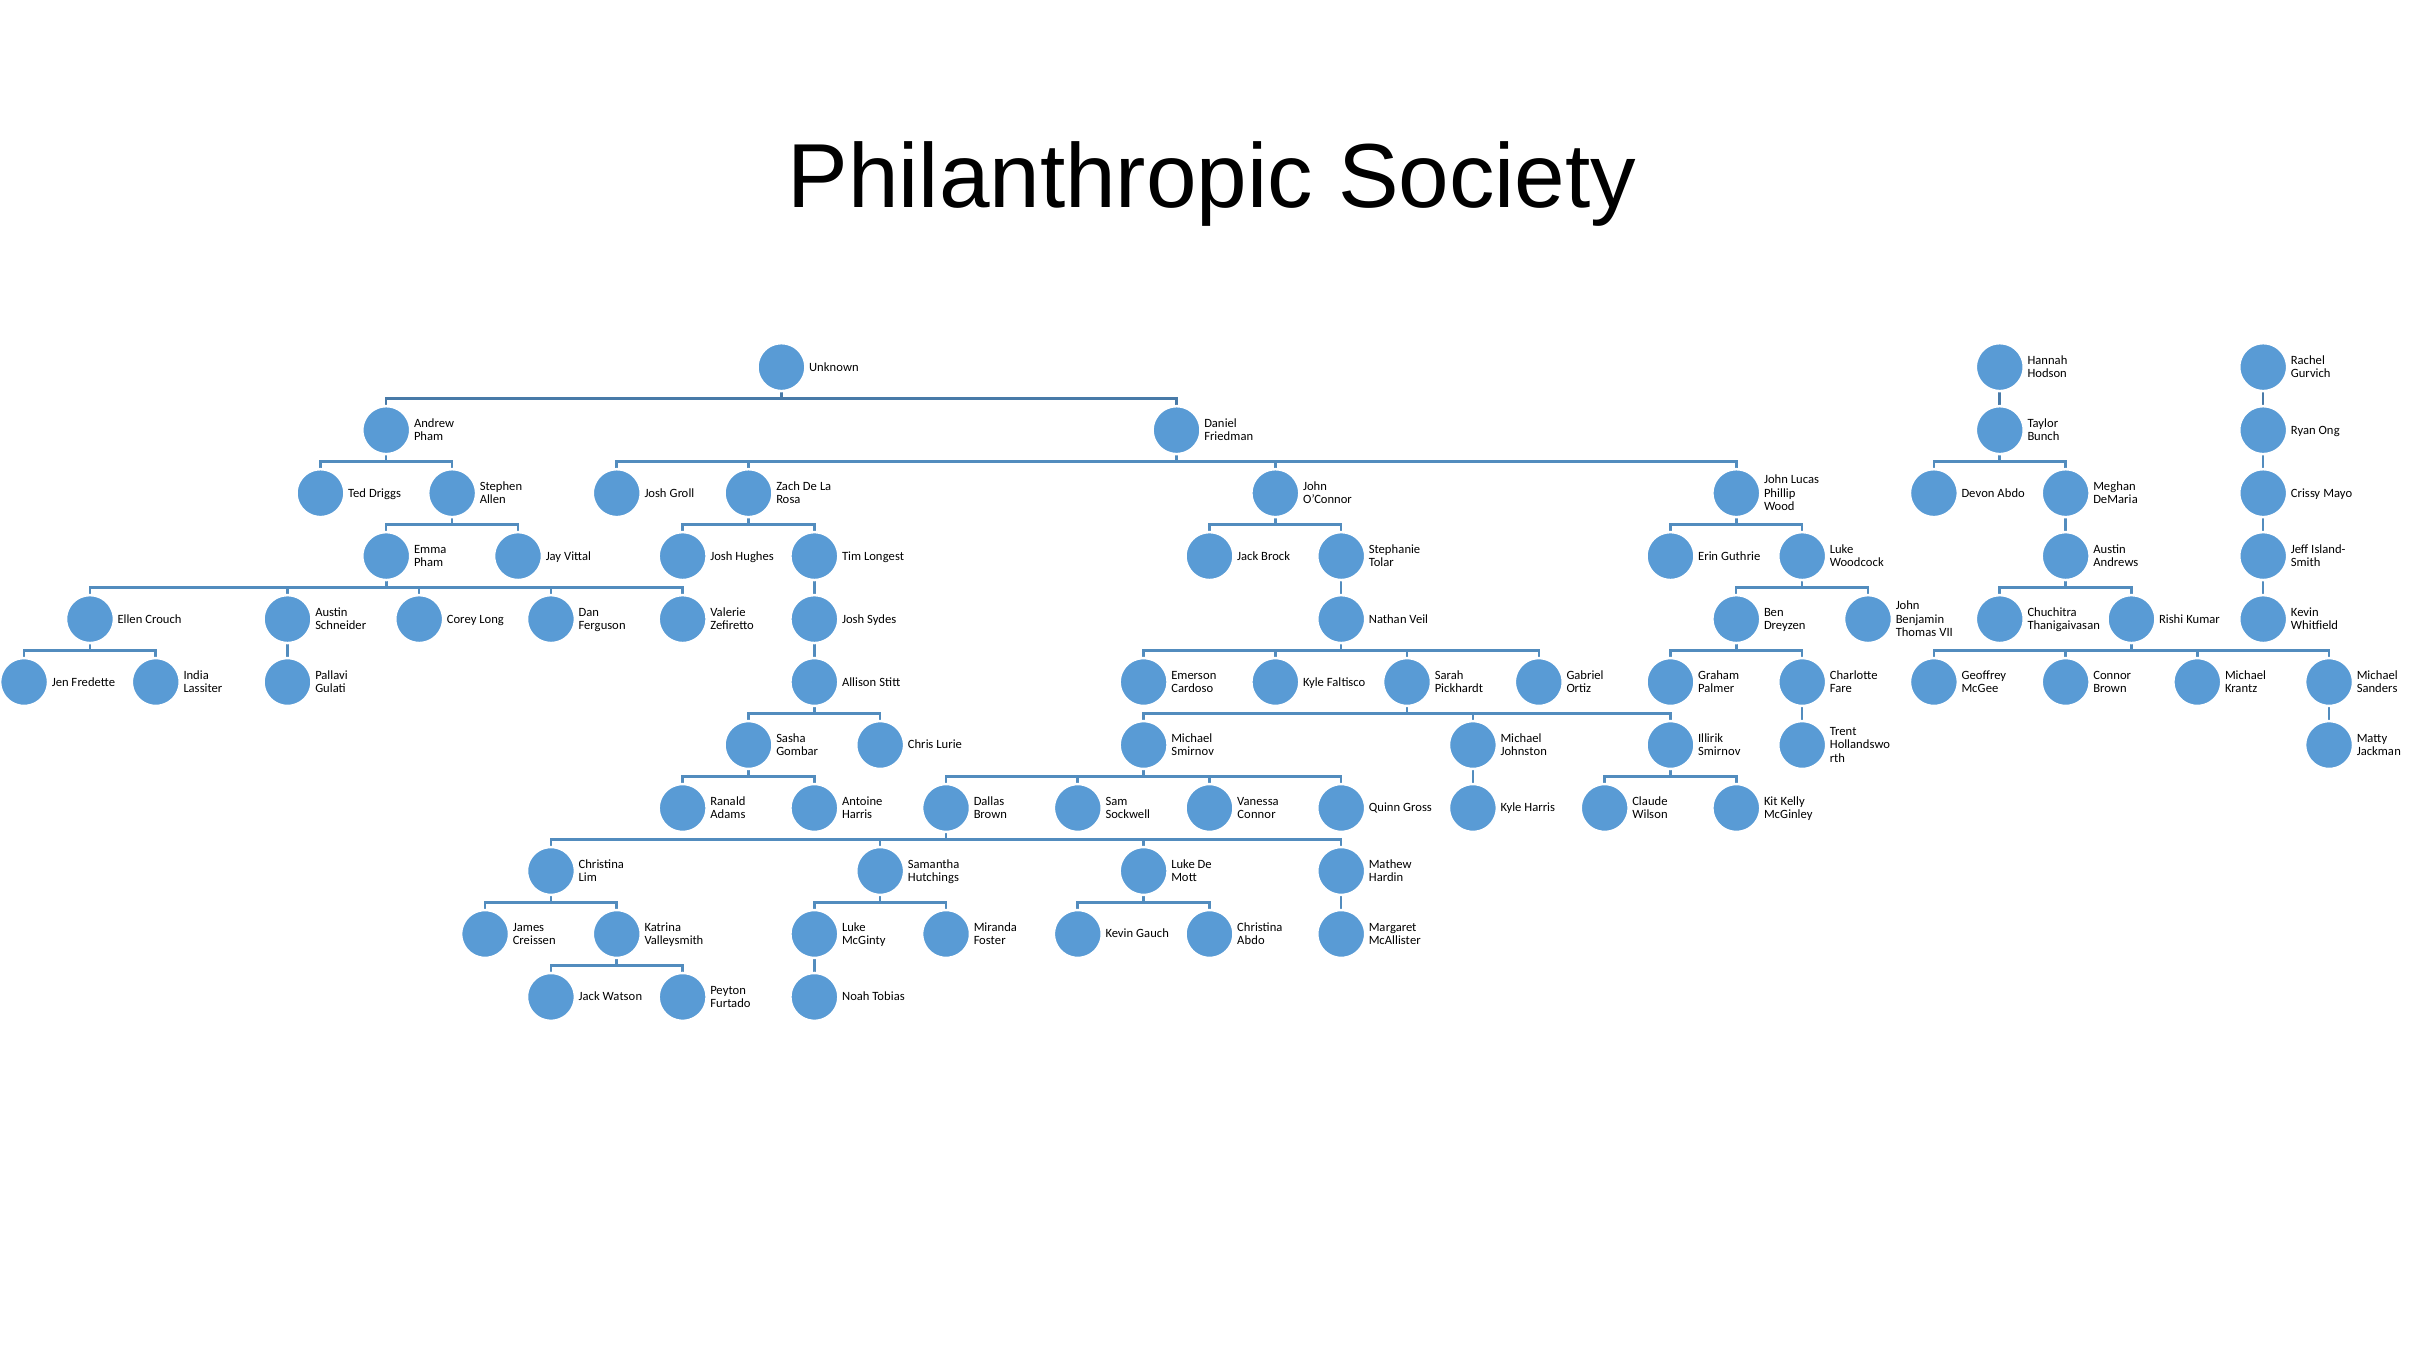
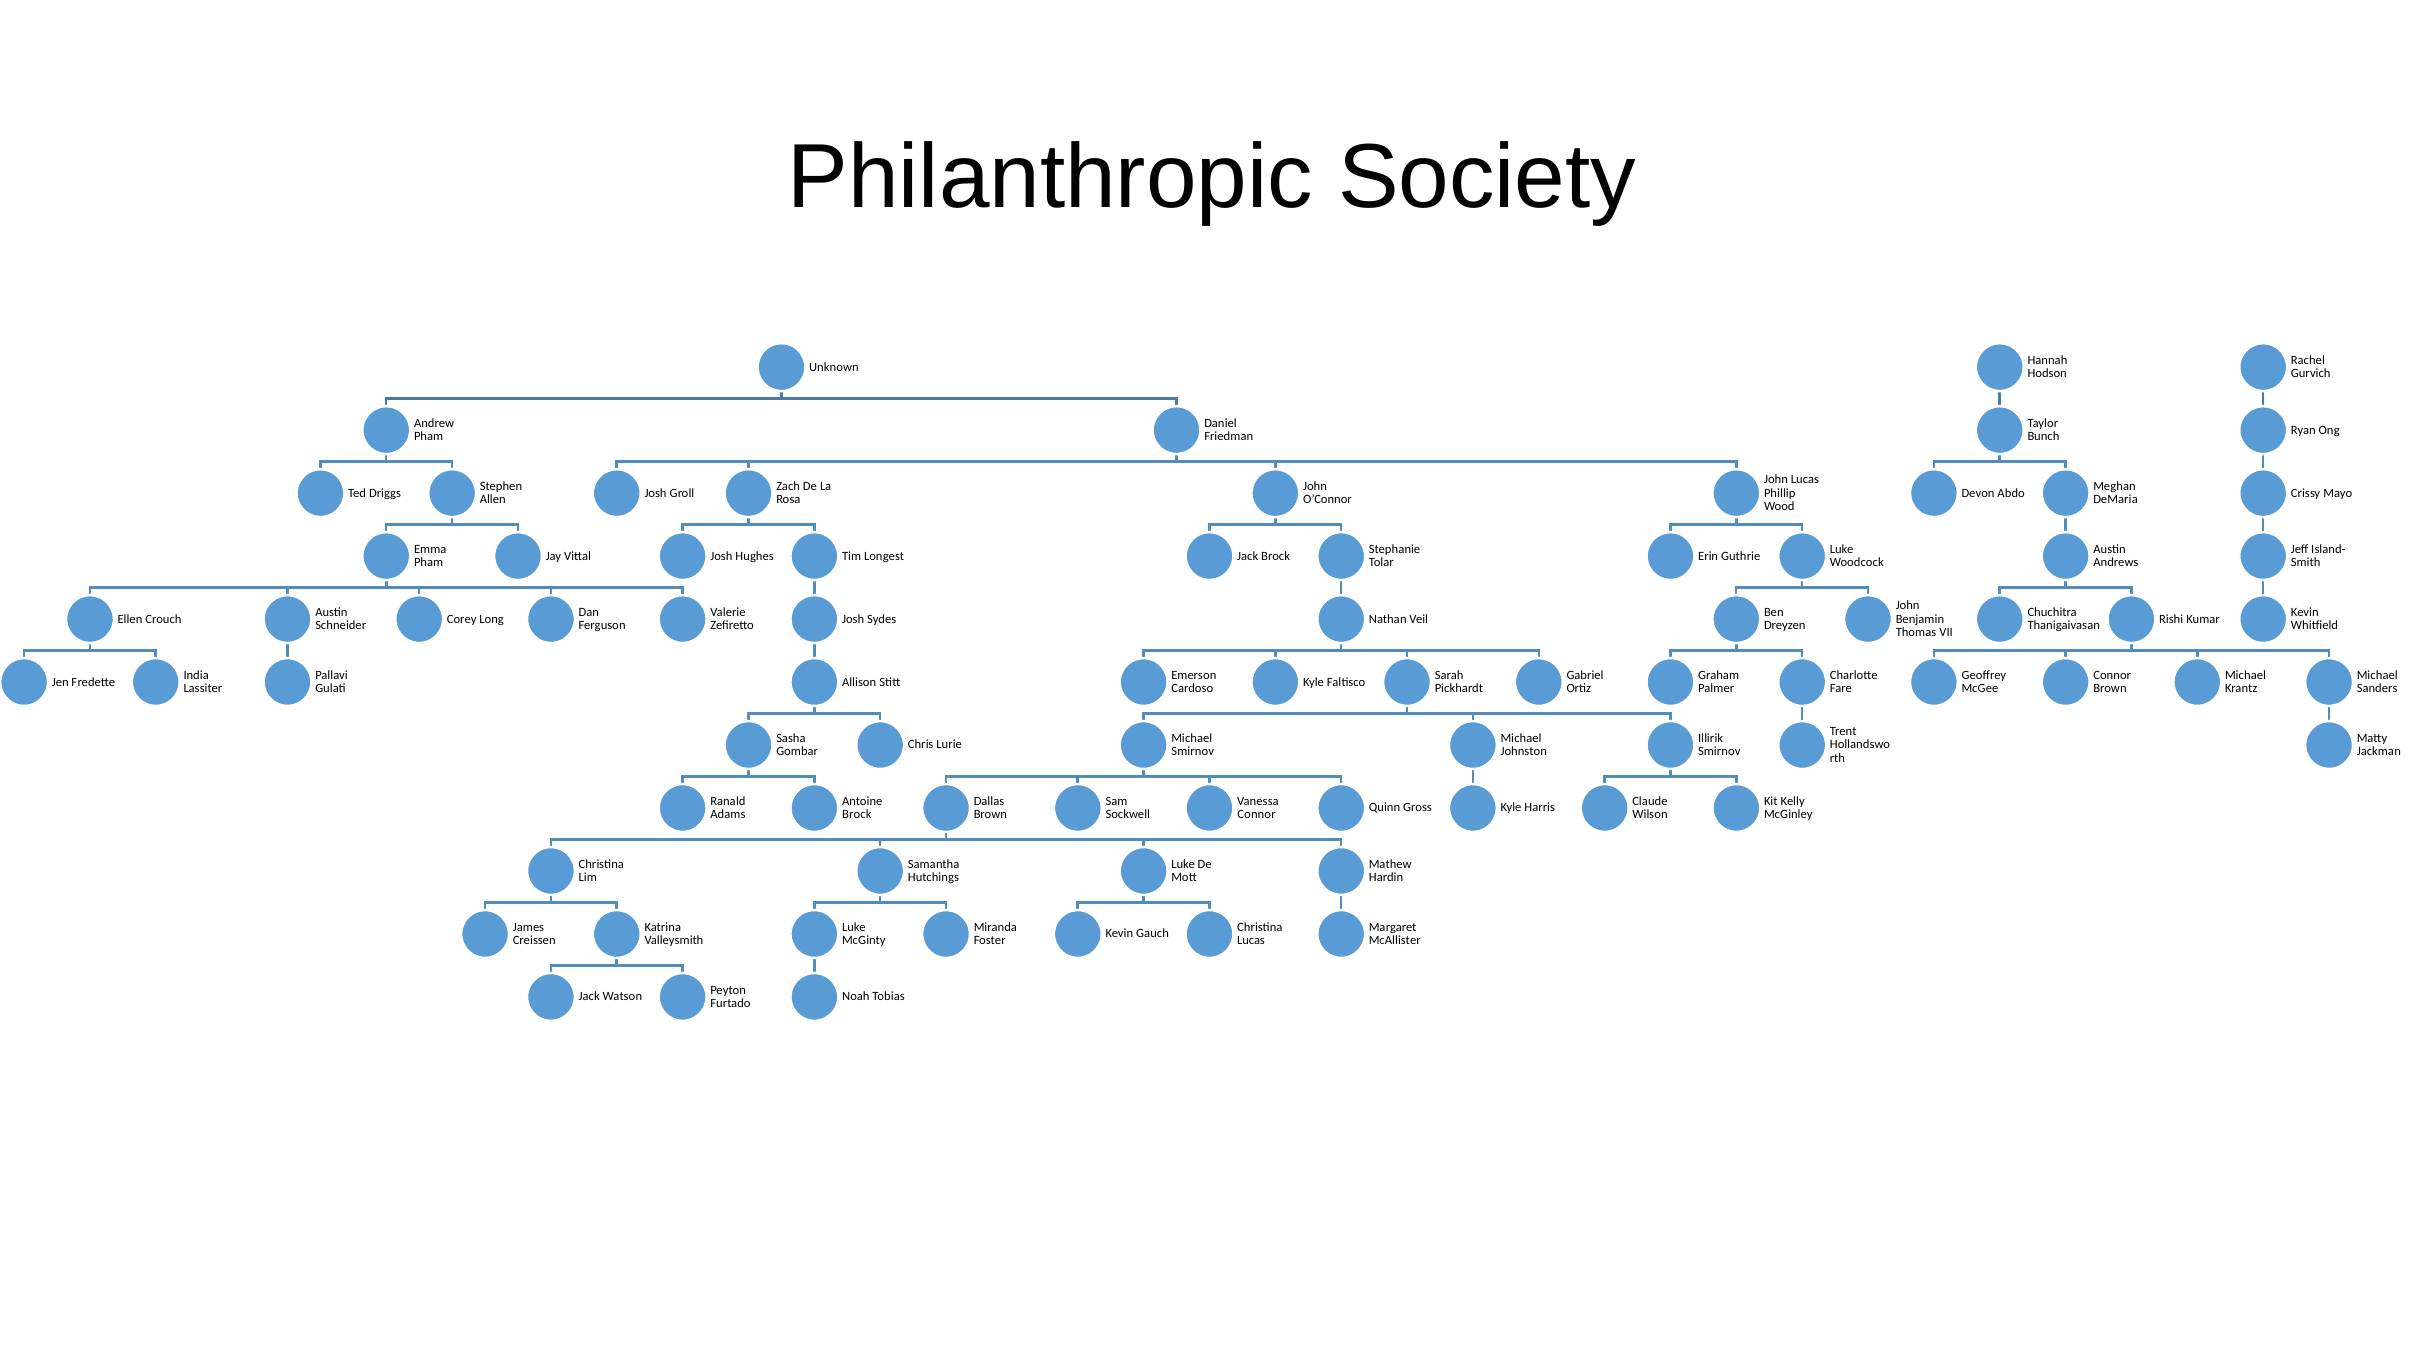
Harris: Harris -> Brock (857, 815)
Abdo: Abdo -> Lucas (1251, 941)
